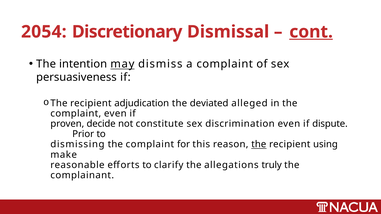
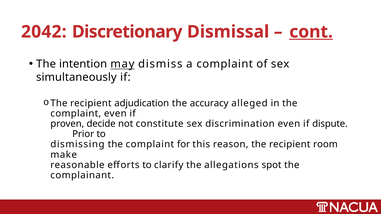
2054: 2054 -> 2042 (44, 32)
persuasiveness: persuasiveness -> simultaneously (76, 77)
deviated: deviated -> accuracy (209, 103)
the underline: present -> none (259, 145)
using: using -> room (325, 145)
truly: truly -> spot (272, 165)
